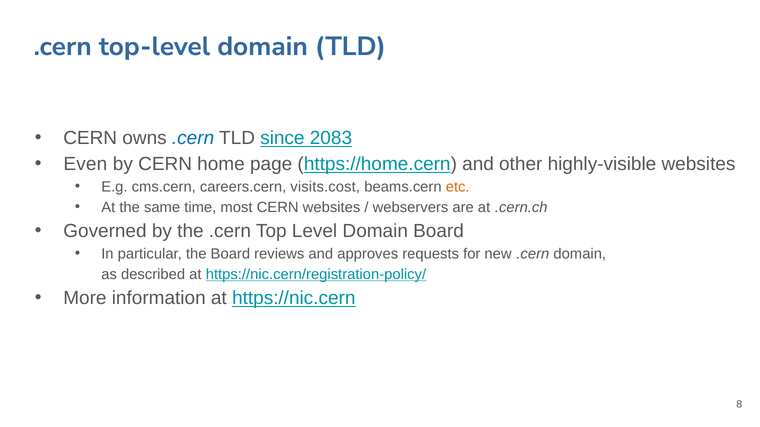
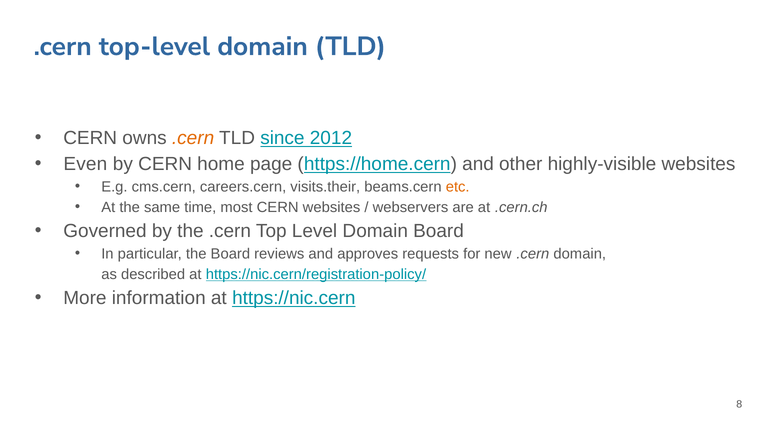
.cern colour: blue -> orange (193, 138)
2083: 2083 -> 2012 (331, 138)
visits.cost: visits.cost -> visits.their (325, 187)
